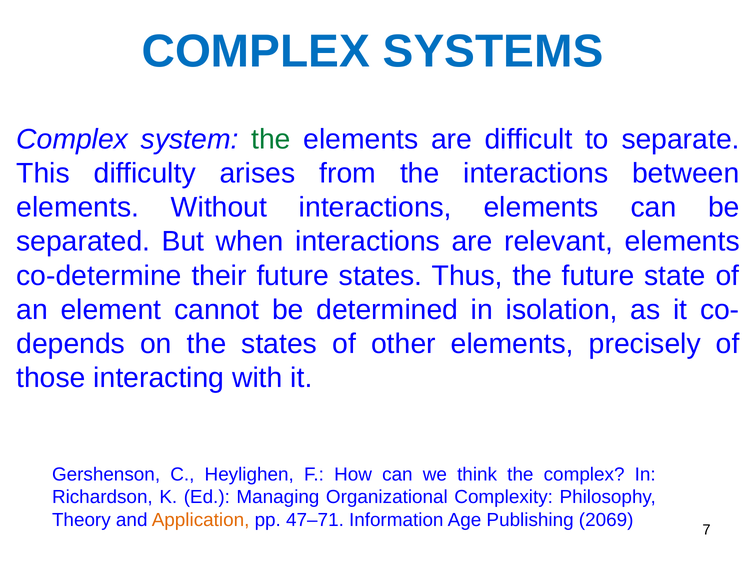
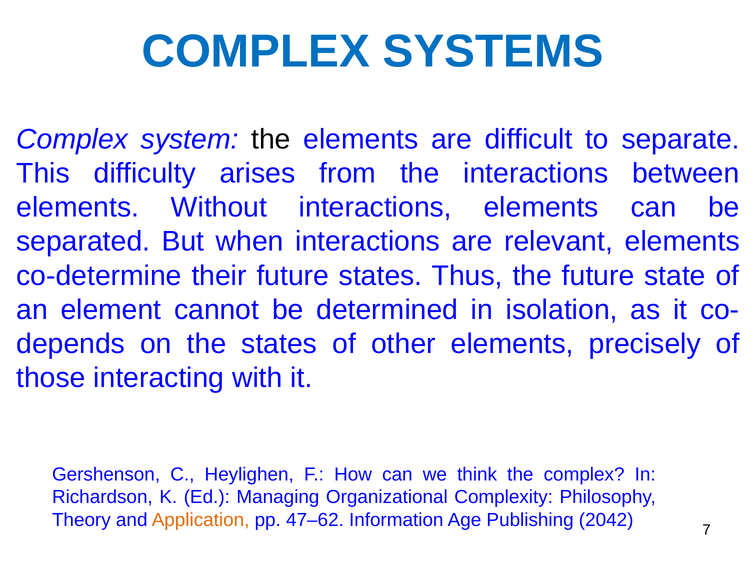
the colour: green -> black (271, 139)
47–71: 47–71 -> 47–62 (315, 520)
2069: 2069 -> 2042 (606, 520)
